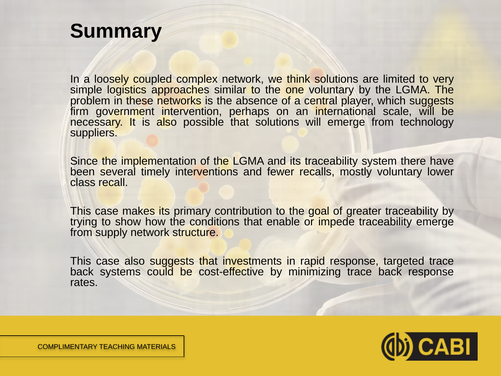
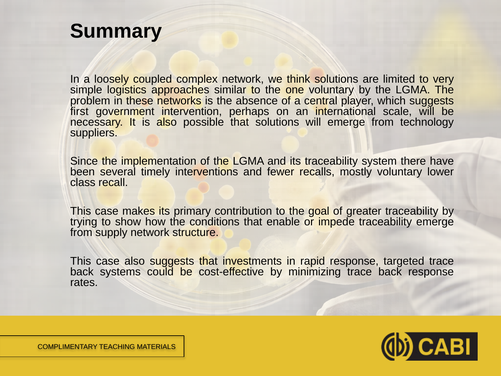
firm: firm -> first (79, 111)
